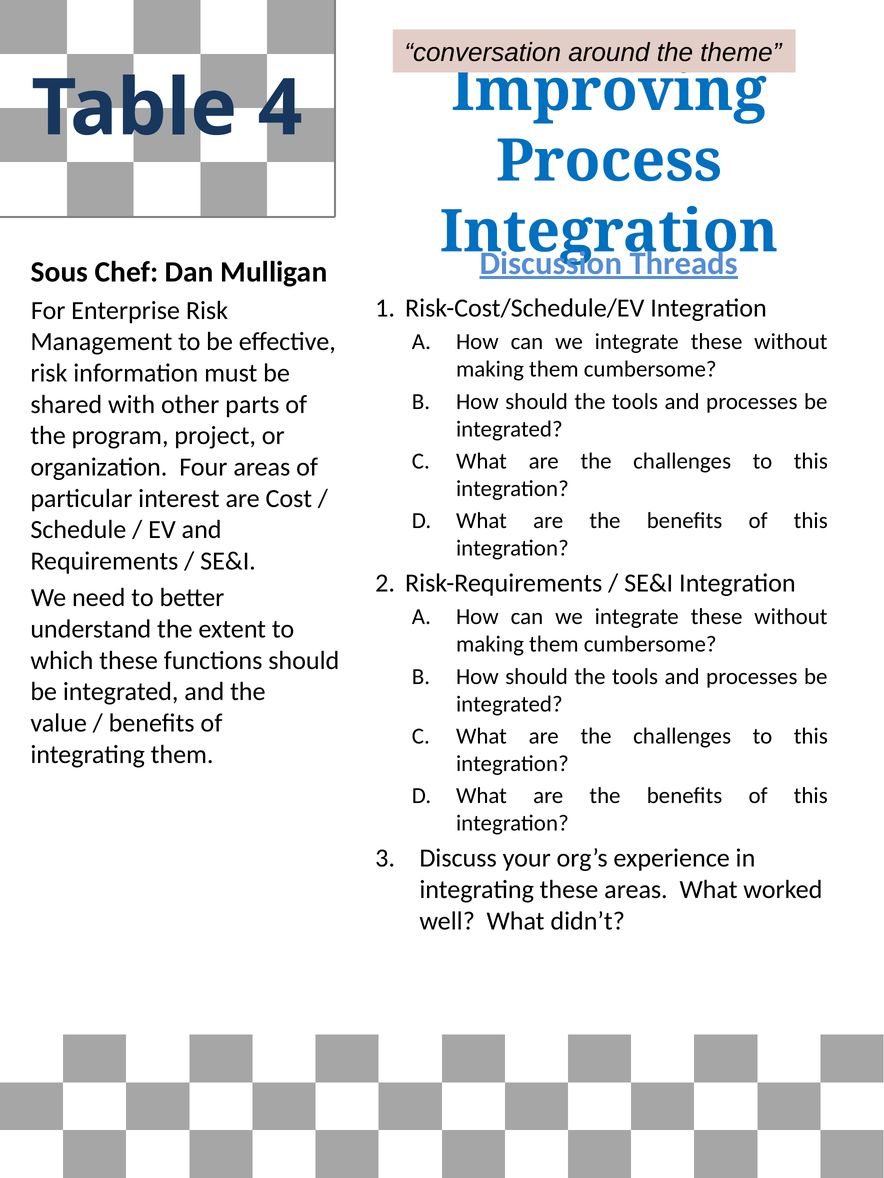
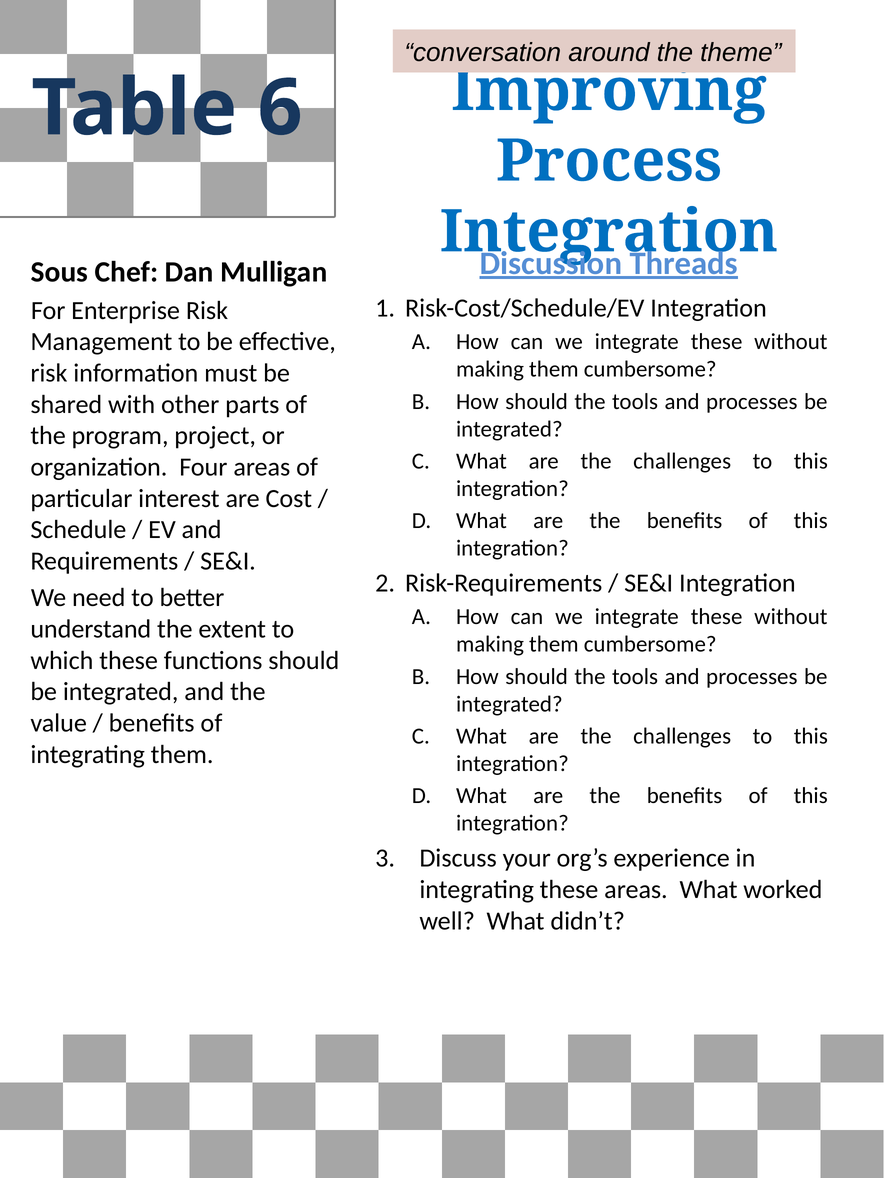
4: 4 -> 6 (280, 108)
